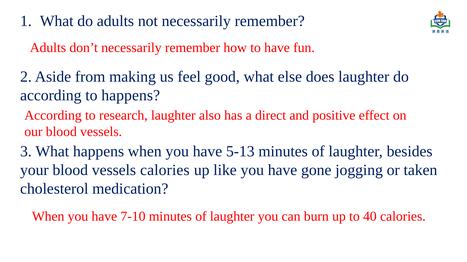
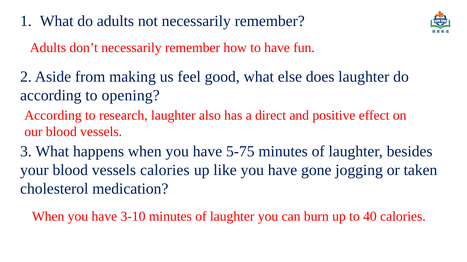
to happens: happens -> opening (131, 96)
5-13: 5-13 -> 5-75 (240, 152)
7-10: 7-10 -> 3-10 (133, 217)
